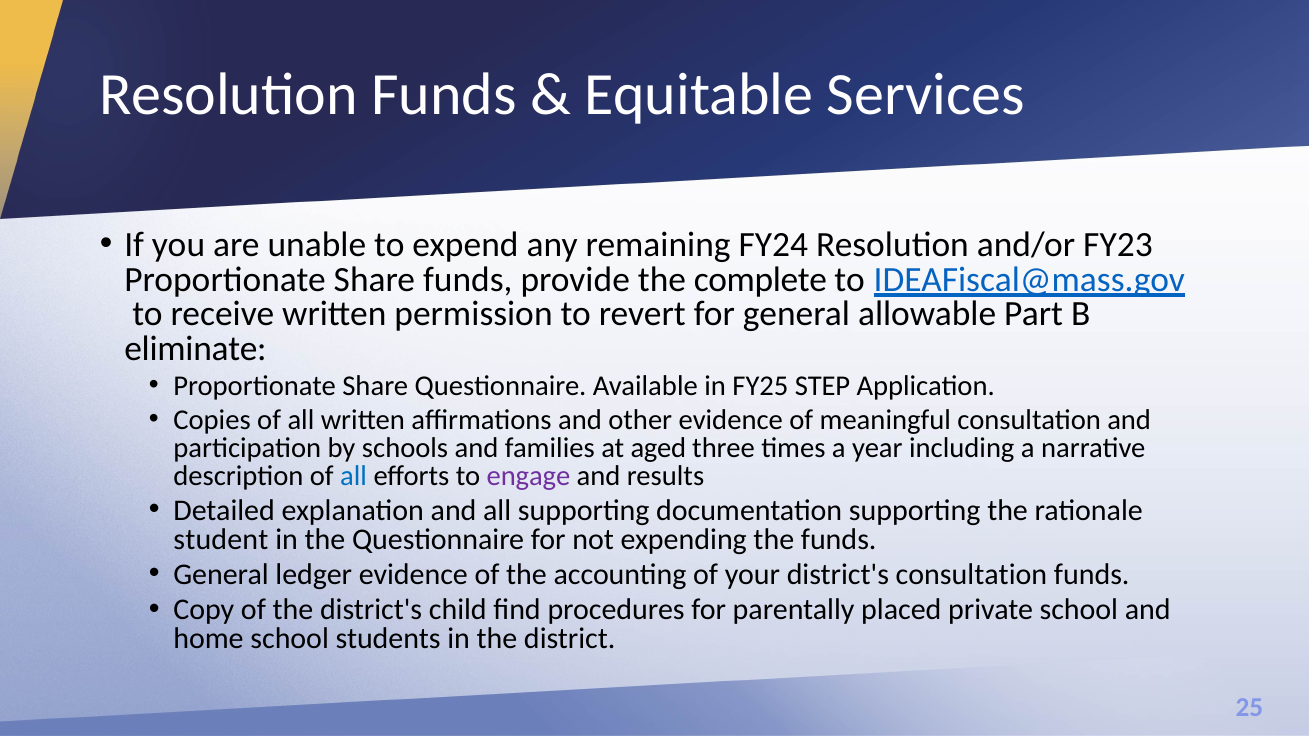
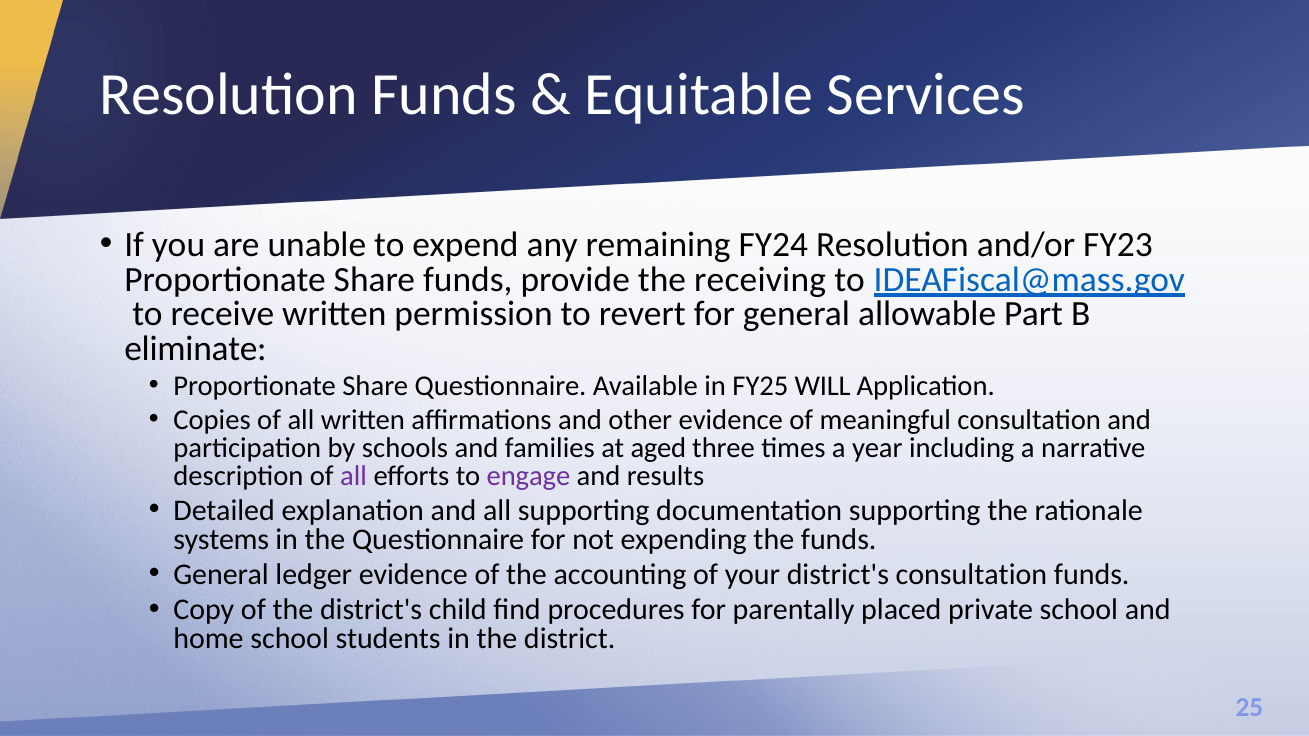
complete: complete -> receiving (760, 280)
STEP: STEP -> WILL (823, 386)
all colour: blue -> purple (354, 476)
student: student -> systems (221, 540)
